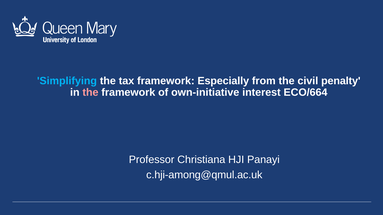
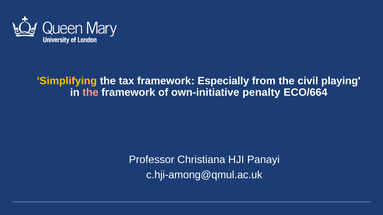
Simplifying colour: light blue -> yellow (67, 81)
penalty: penalty -> playing (341, 81)
interest: interest -> penalty (261, 92)
